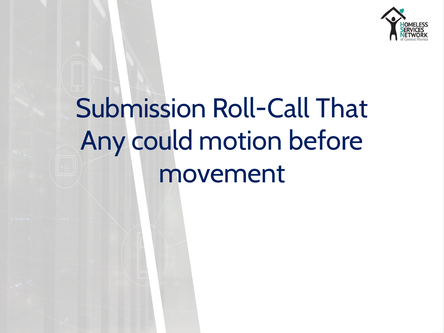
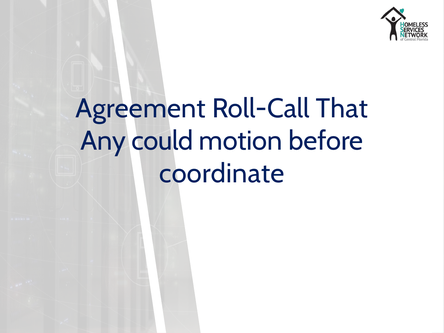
Submission: Submission -> Agreement (141, 108)
movement: movement -> coordinate (222, 174)
